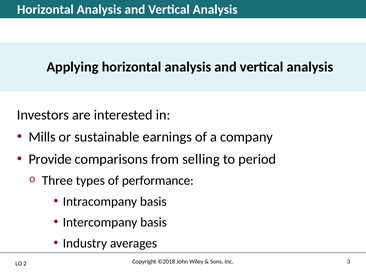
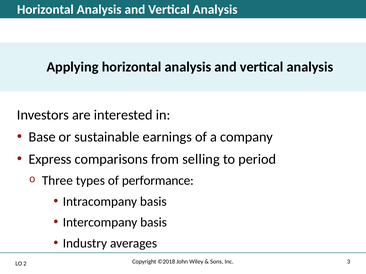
Mills: Mills -> Base (42, 137)
Provide: Provide -> Express (50, 159)
